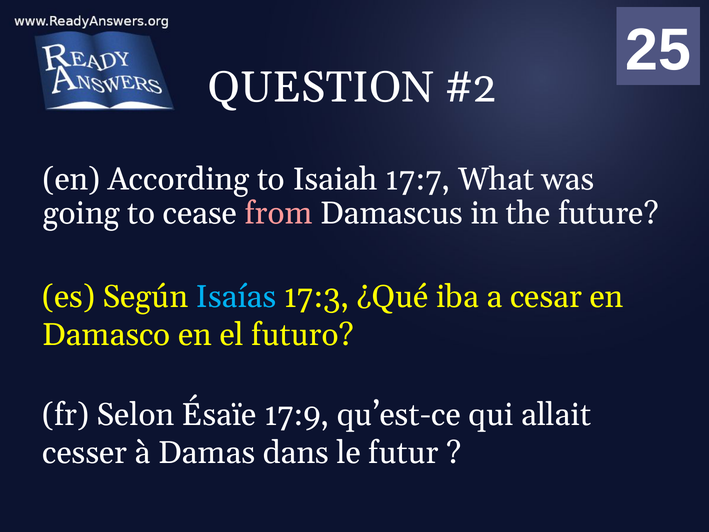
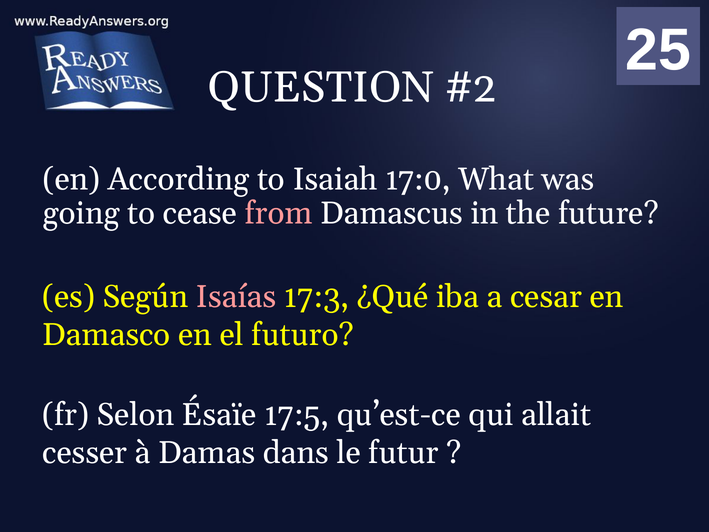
17:7: 17:7 -> 17:0 (418, 179)
Isaías colour: light blue -> pink (236, 297)
17:9: 17:9 -> 17:5 (297, 415)
